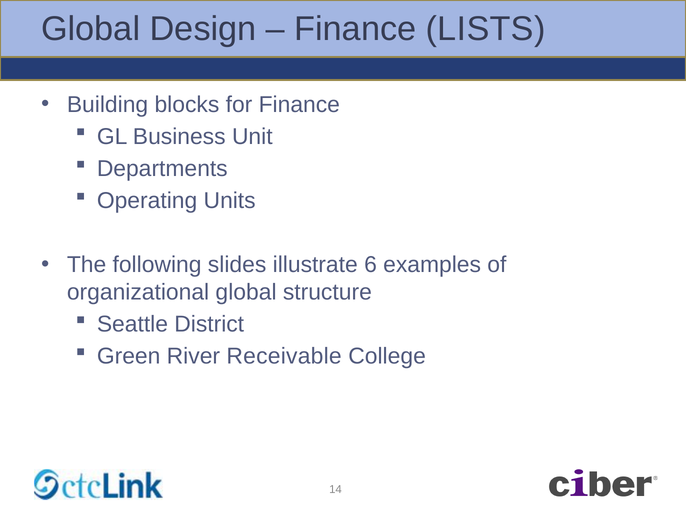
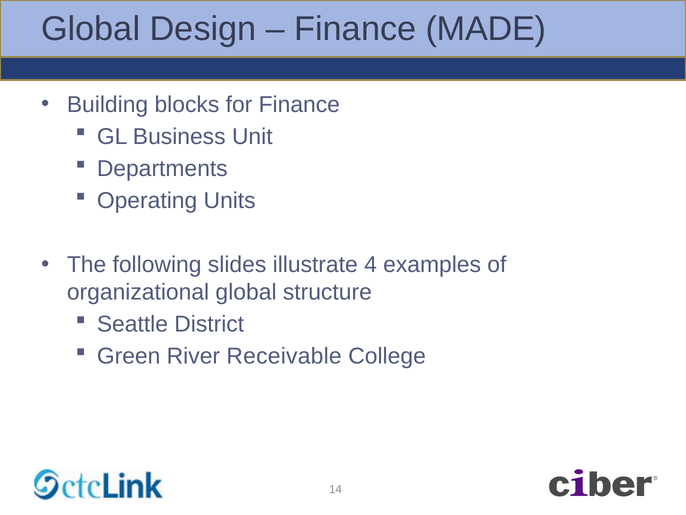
LISTS: LISTS -> MADE (486, 29)
6: 6 -> 4 (370, 265)
